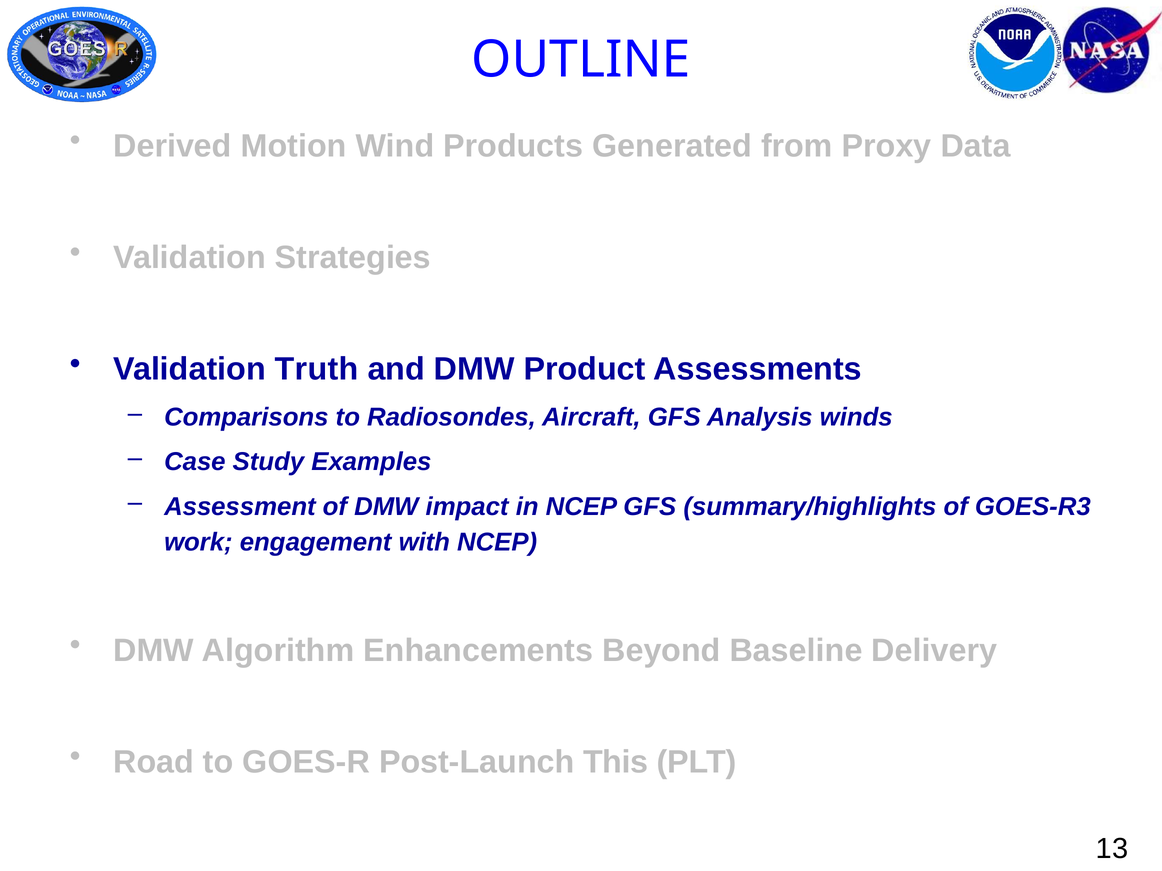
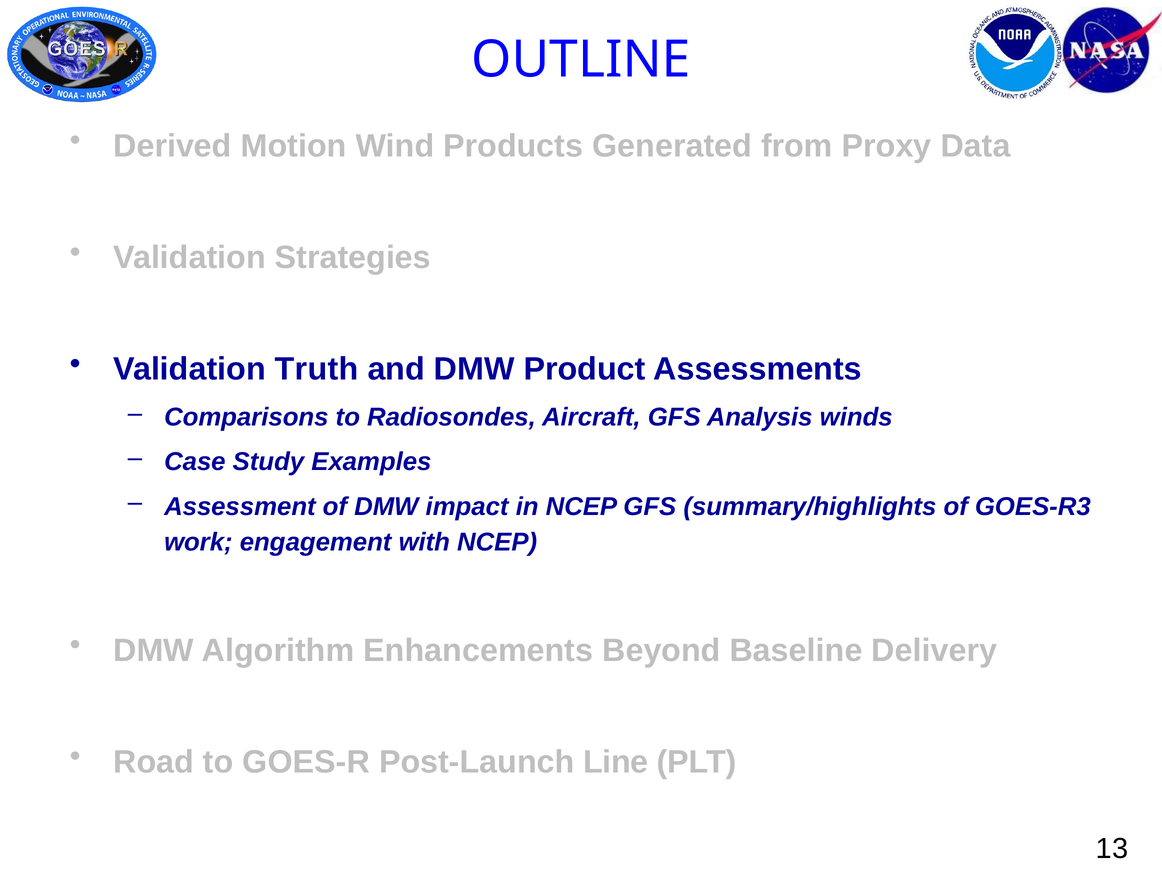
This: This -> Line (616, 762)
